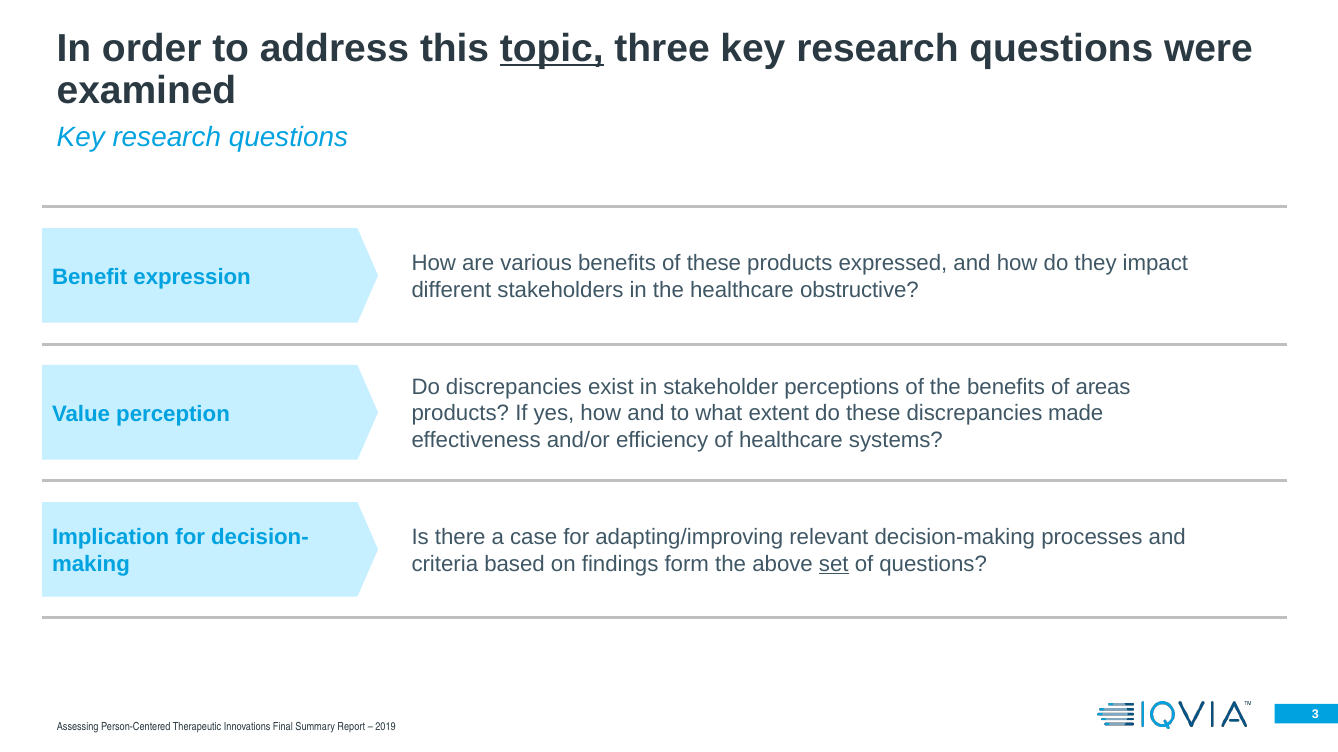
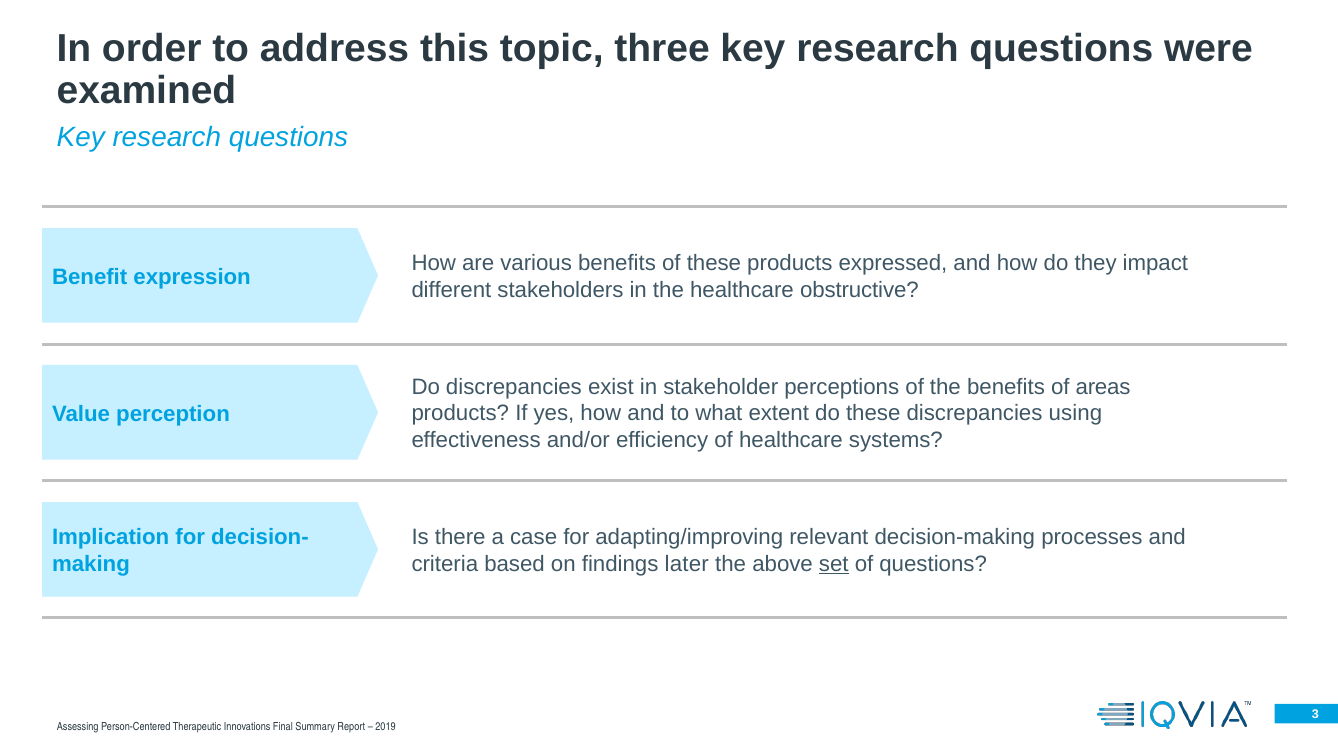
topic underline: present -> none (552, 48)
made: made -> using (1075, 414)
form: form -> later (687, 564)
